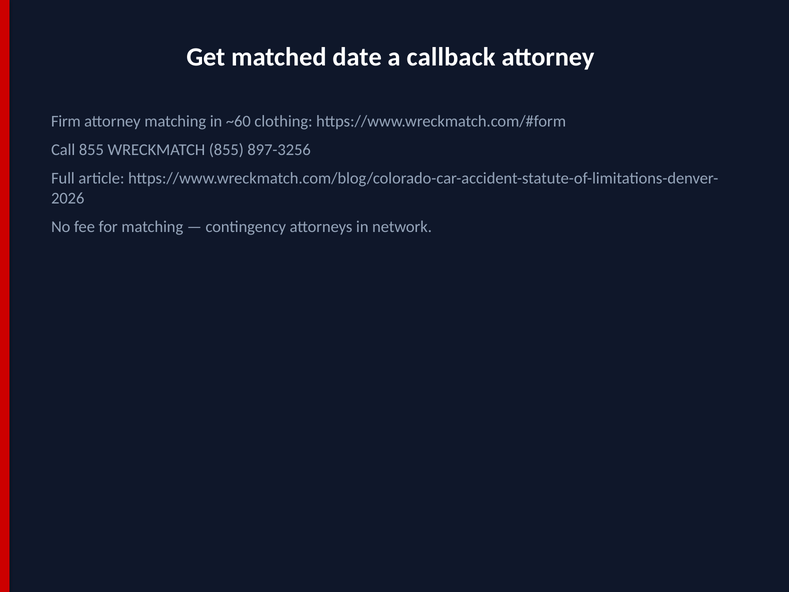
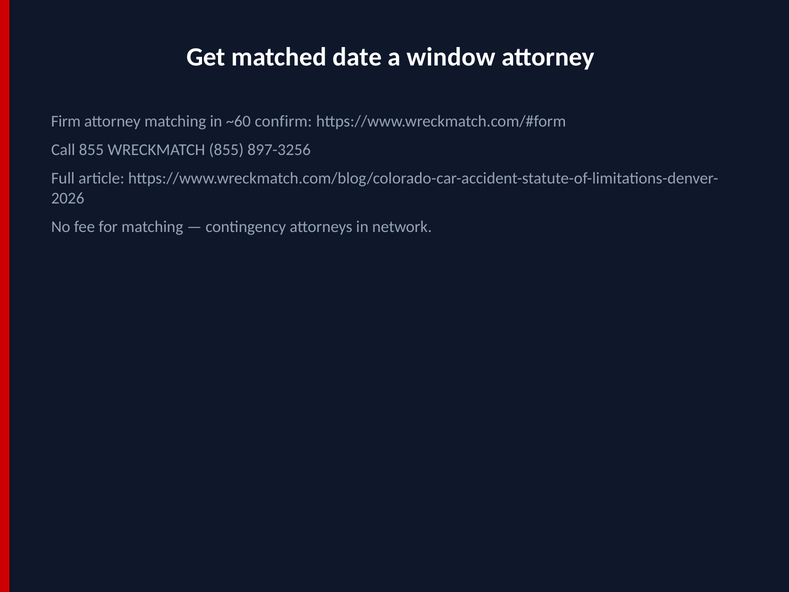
callback: callback -> window (451, 57)
clothing: clothing -> confirm (283, 121)
